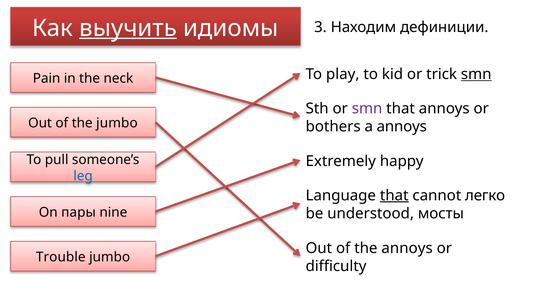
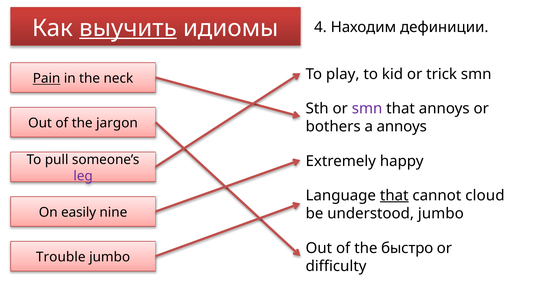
3: 3 -> 4 (320, 27)
smn underline: present -> none (476, 74)
Pain underline: none -> present (47, 79)
the jumbo: jumbo -> jargon (117, 123)
leg colour: blue -> purple (83, 176)
легко: легко -> cloud (485, 196)
пары: пары -> easily (79, 213)
understood мосты: мосты -> jumbo (441, 214)
the annoys: annoys -> быстро (407, 248)
